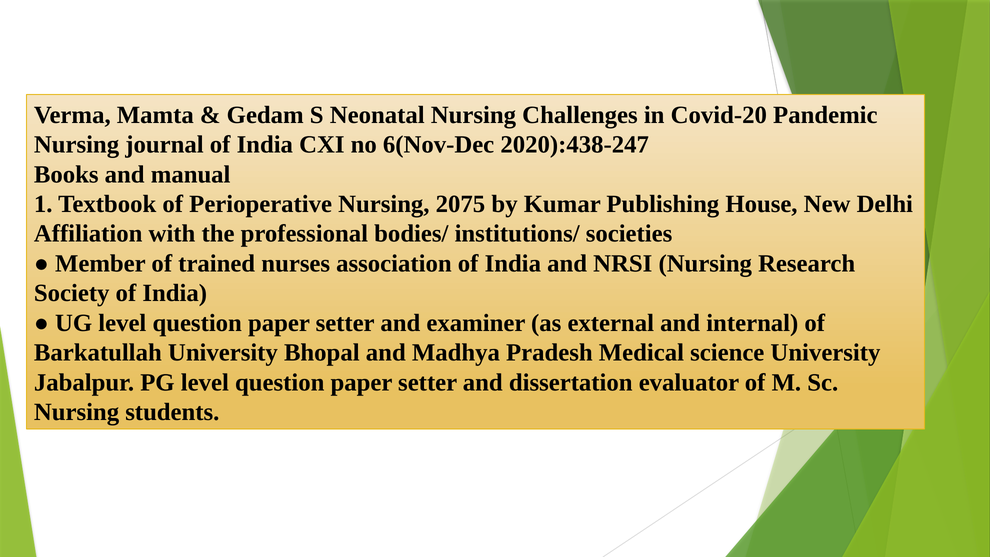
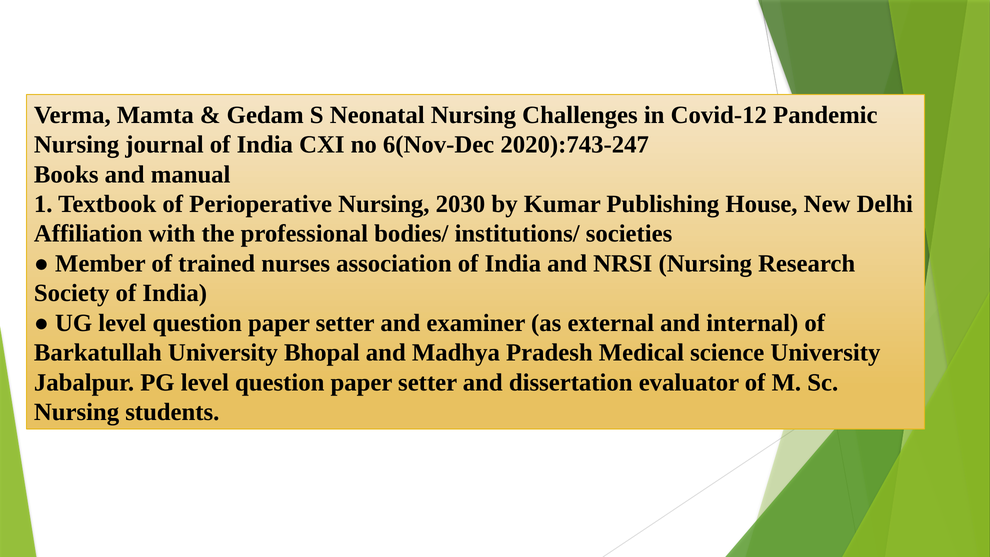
Covid-20: Covid-20 -> Covid-12 (719, 115)
2020):438-247: 2020):438-247 -> 2020):743-247 (575, 145)
2075: 2075 -> 2030 (460, 204)
